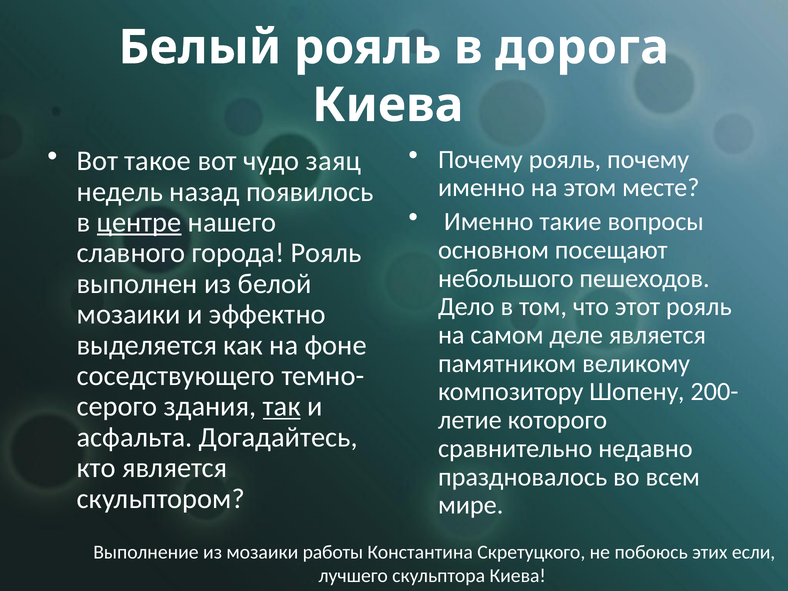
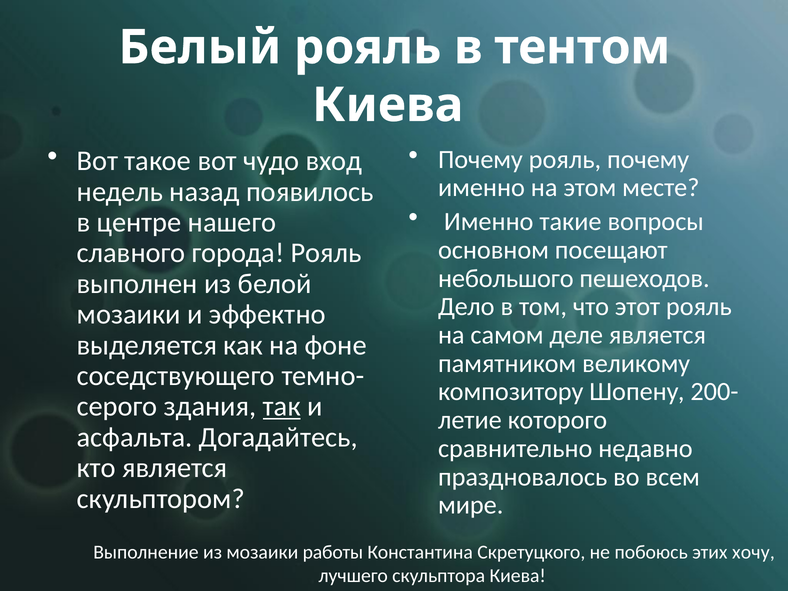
дорога: дорога -> тентом (582, 47)
заяц: заяц -> вход (334, 161)
центре underline: present -> none (139, 222)
если: если -> хочу (753, 552)
